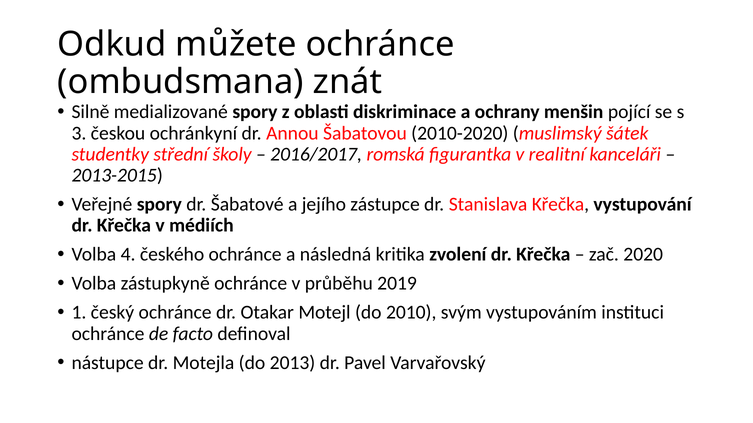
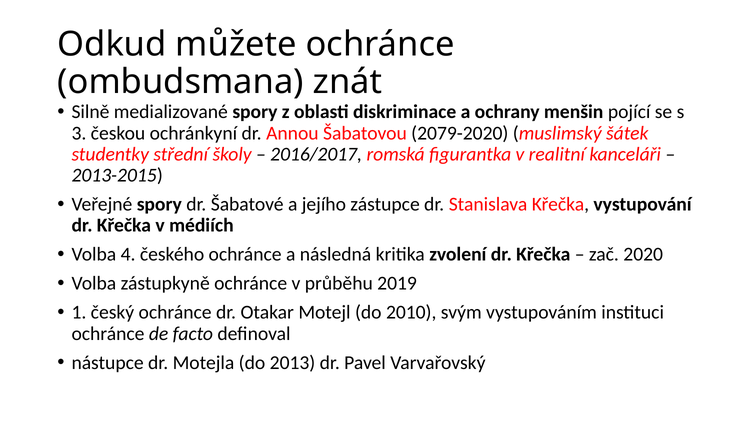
2010-2020: 2010-2020 -> 2079-2020 (460, 133)
